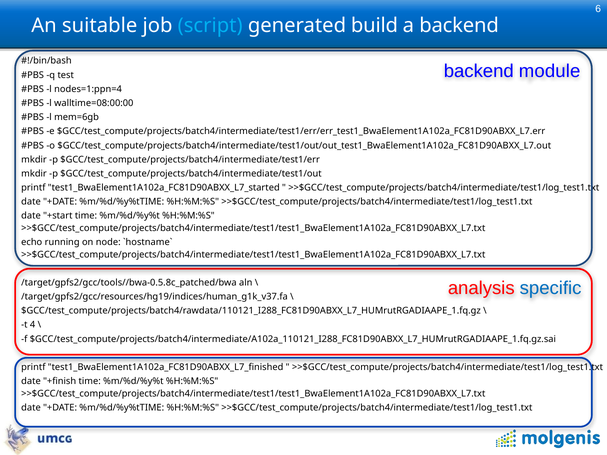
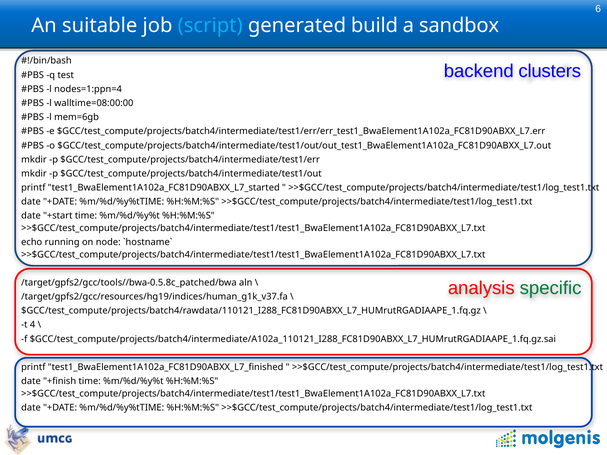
a backend: backend -> sandbox (459, 26)
module: module -> clusters (550, 71)
specific colour: blue -> green (551, 288)
